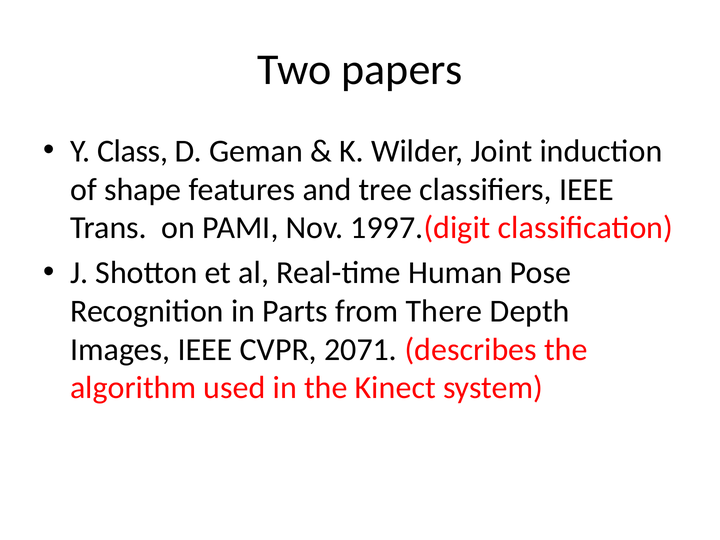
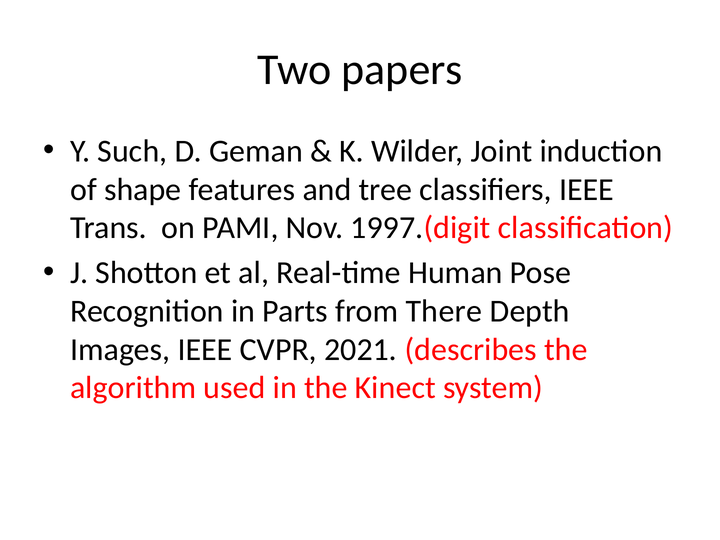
Class: Class -> Such (132, 151)
2071: 2071 -> 2021 (361, 349)
